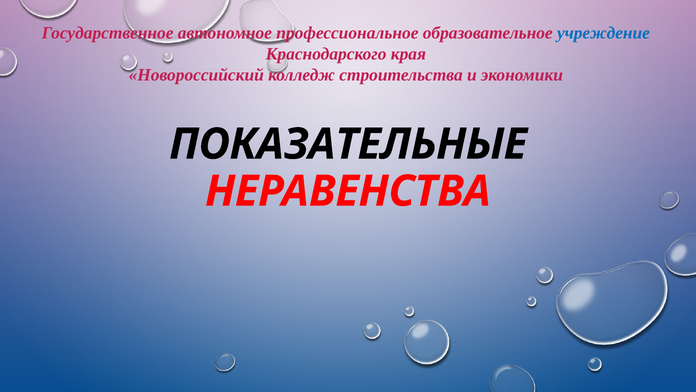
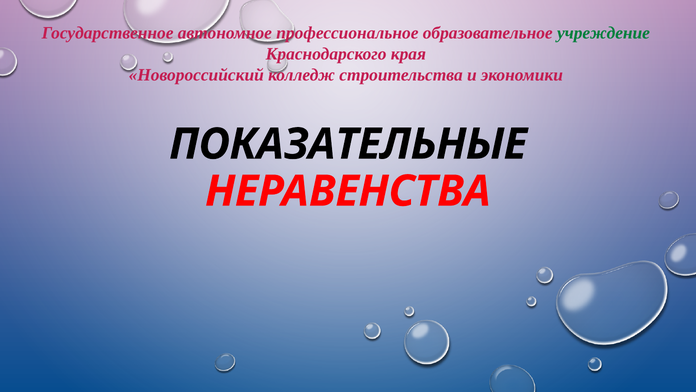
учреждение colour: blue -> green (603, 33)
